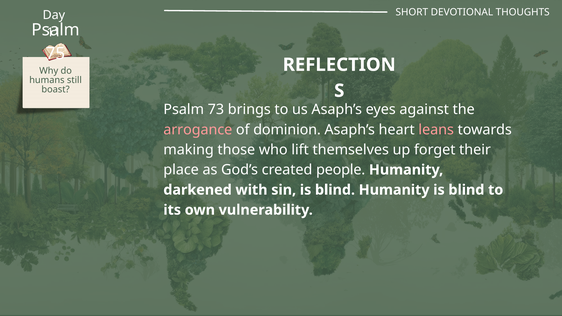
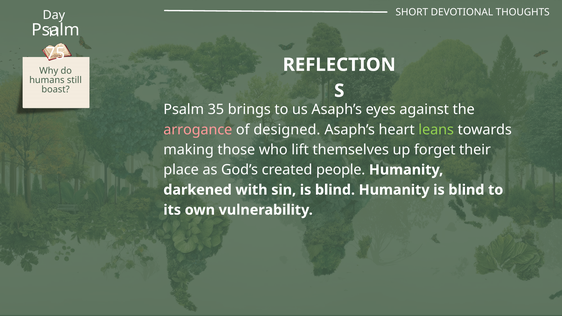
73: 73 -> 35 (216, 110)
dominion: dominion -> designed (287, 130)
leans colour: pink -> light green (436, 130)
